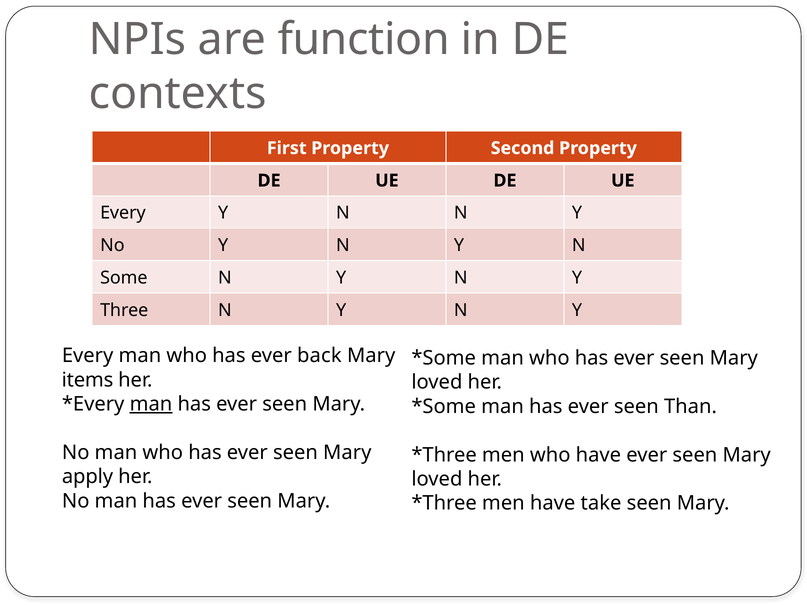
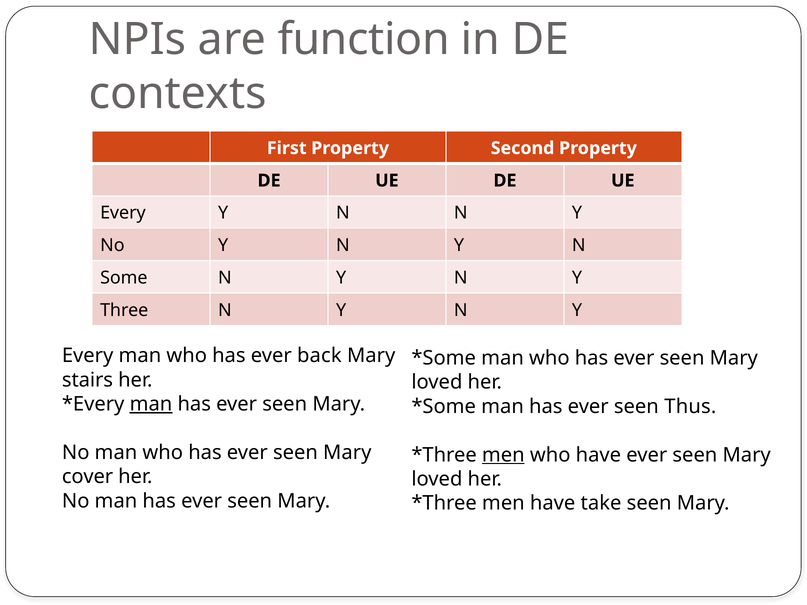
items: items -> stairs (87, 380)
Than: Than -> Thus (690, 407)
men underline: none -> present (503, 455)
apply: apply -> cover (88, 477)
